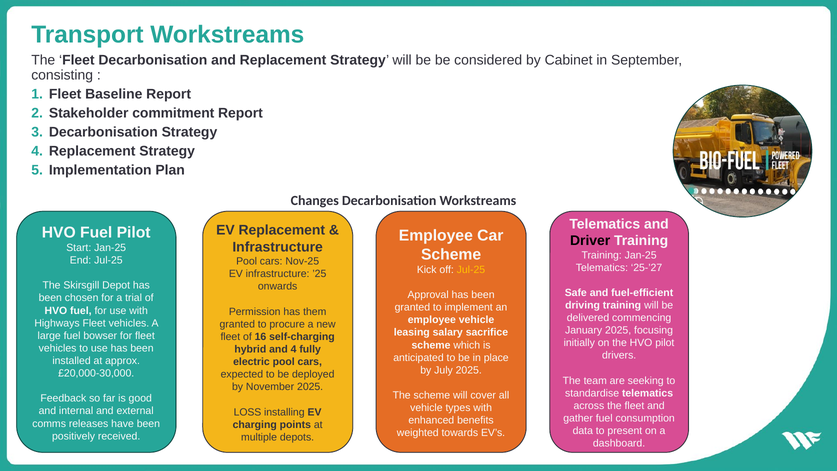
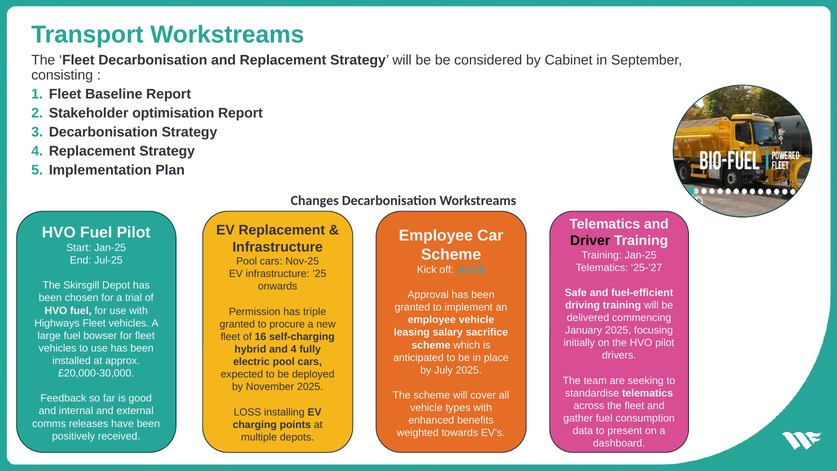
commitment: commitment -> optimisation (173, 113)
Jul-25 colour: yellow -> light blue (471, 270)
them: them -> triple (315, 311)
